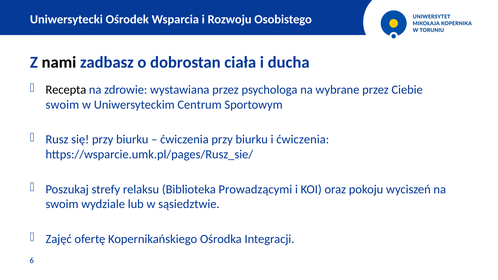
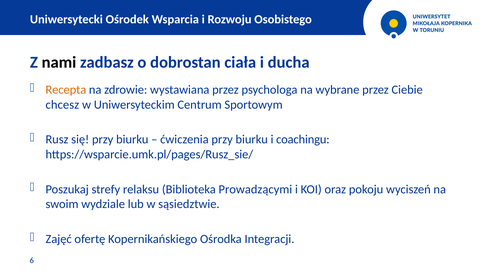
Recepta colour: black -> orange (66, 90)
swoim: swoim -> chcesz (62, 105)
i ćwiczenia: ćwiczenia -> coachingu (303, 140)
